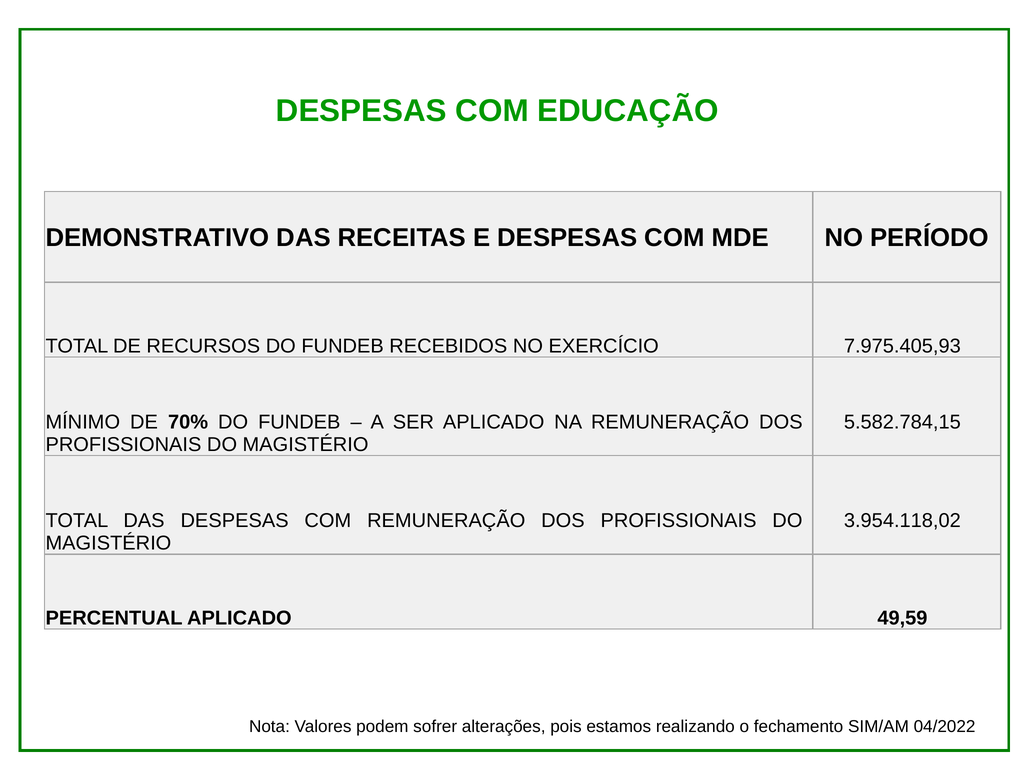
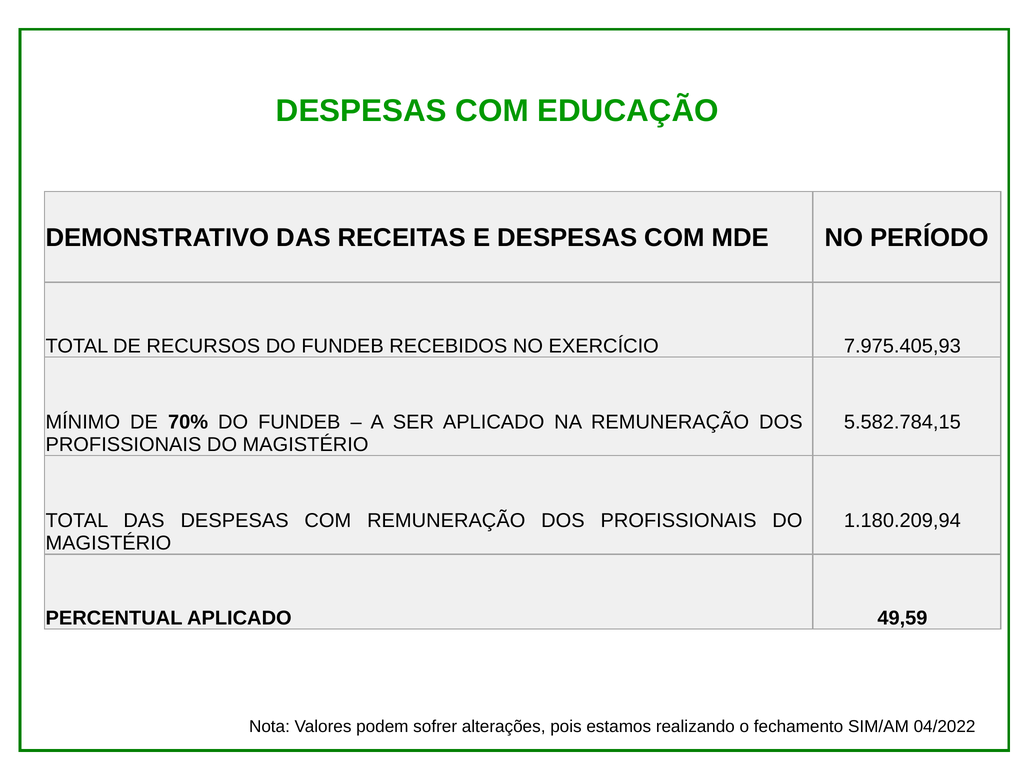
3.954.118,02: 3.954.118,02 -> 1.180.209,94 (902, 521)
